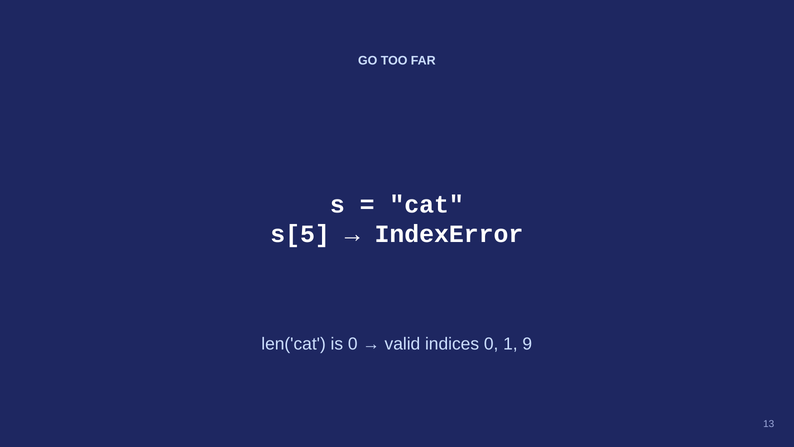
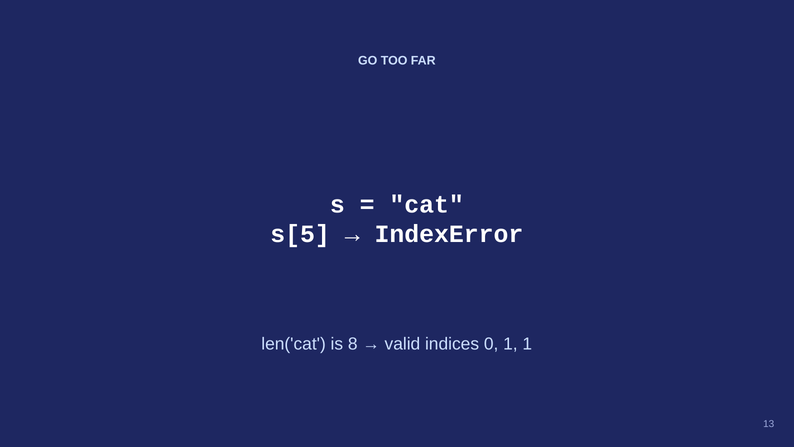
is 0: 0 -> 8 (353, 344)
1 9: 9 -> 1 (527, 344)
